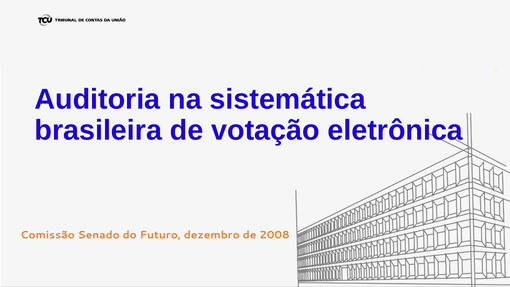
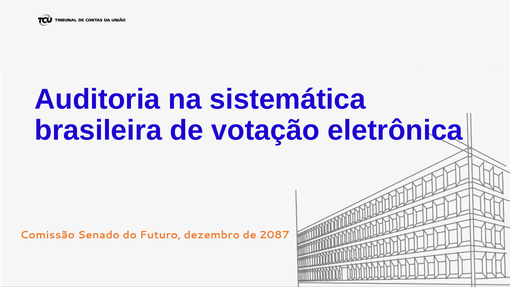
2008: 2008 -> 2087 (274, 235)
